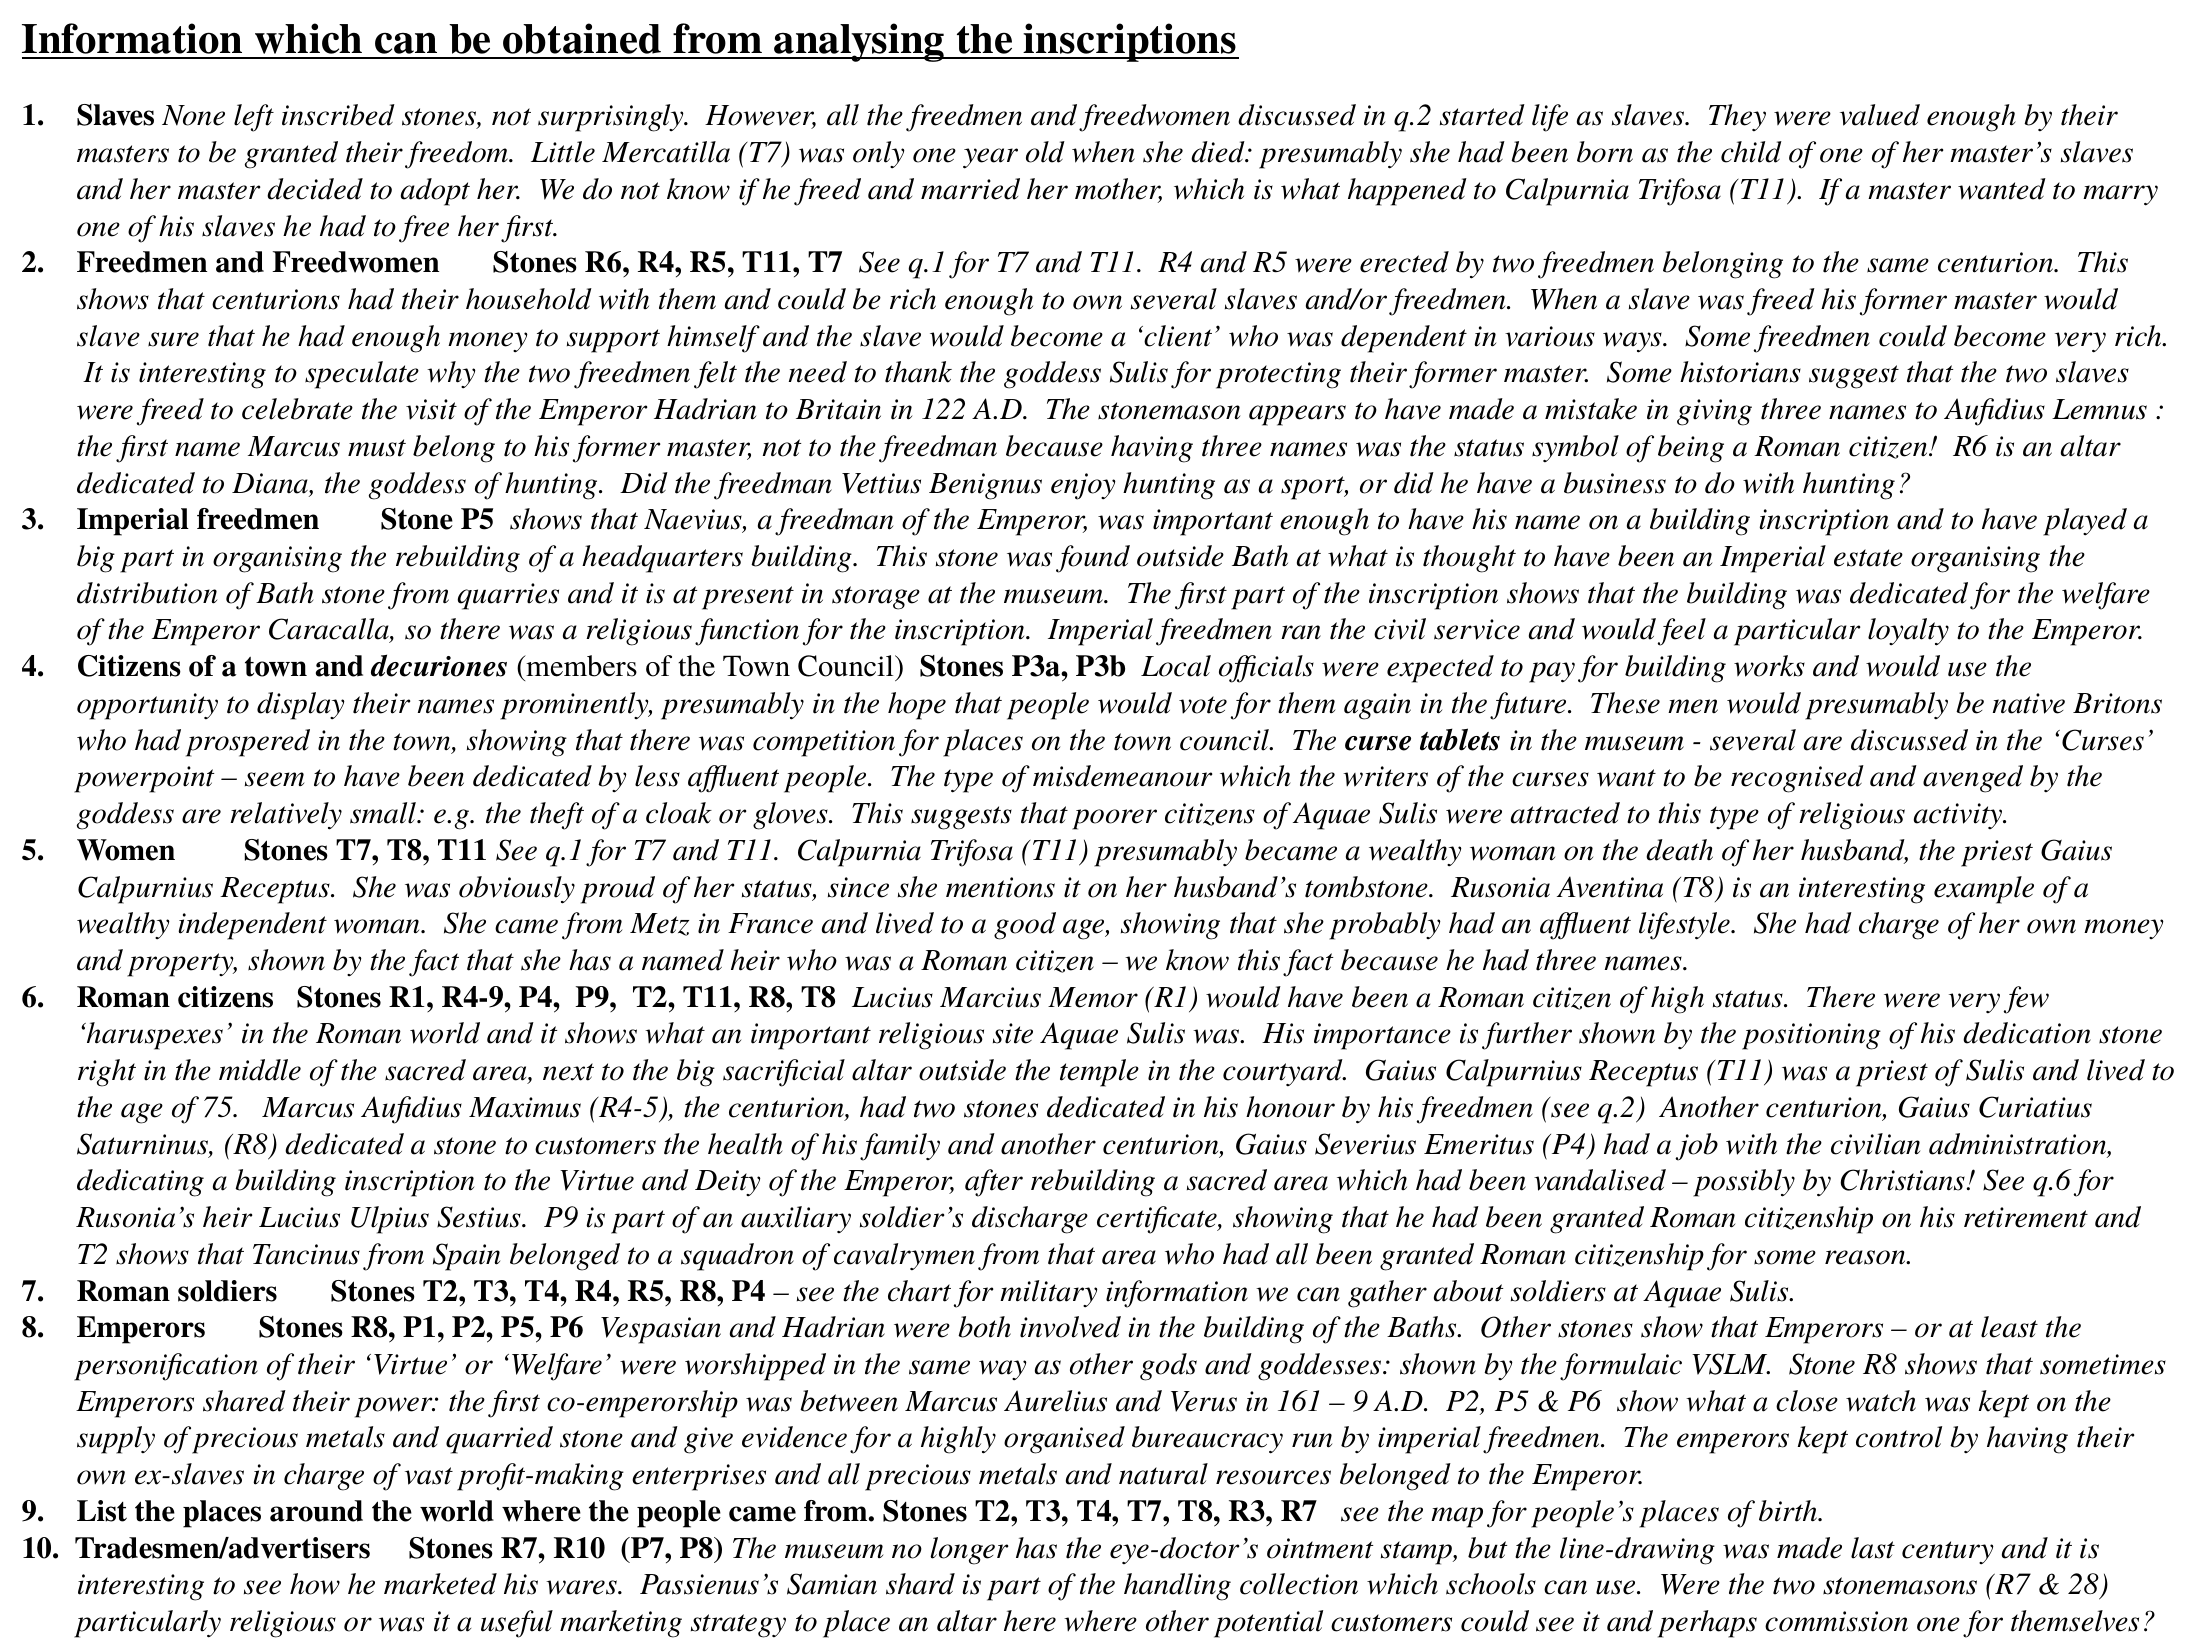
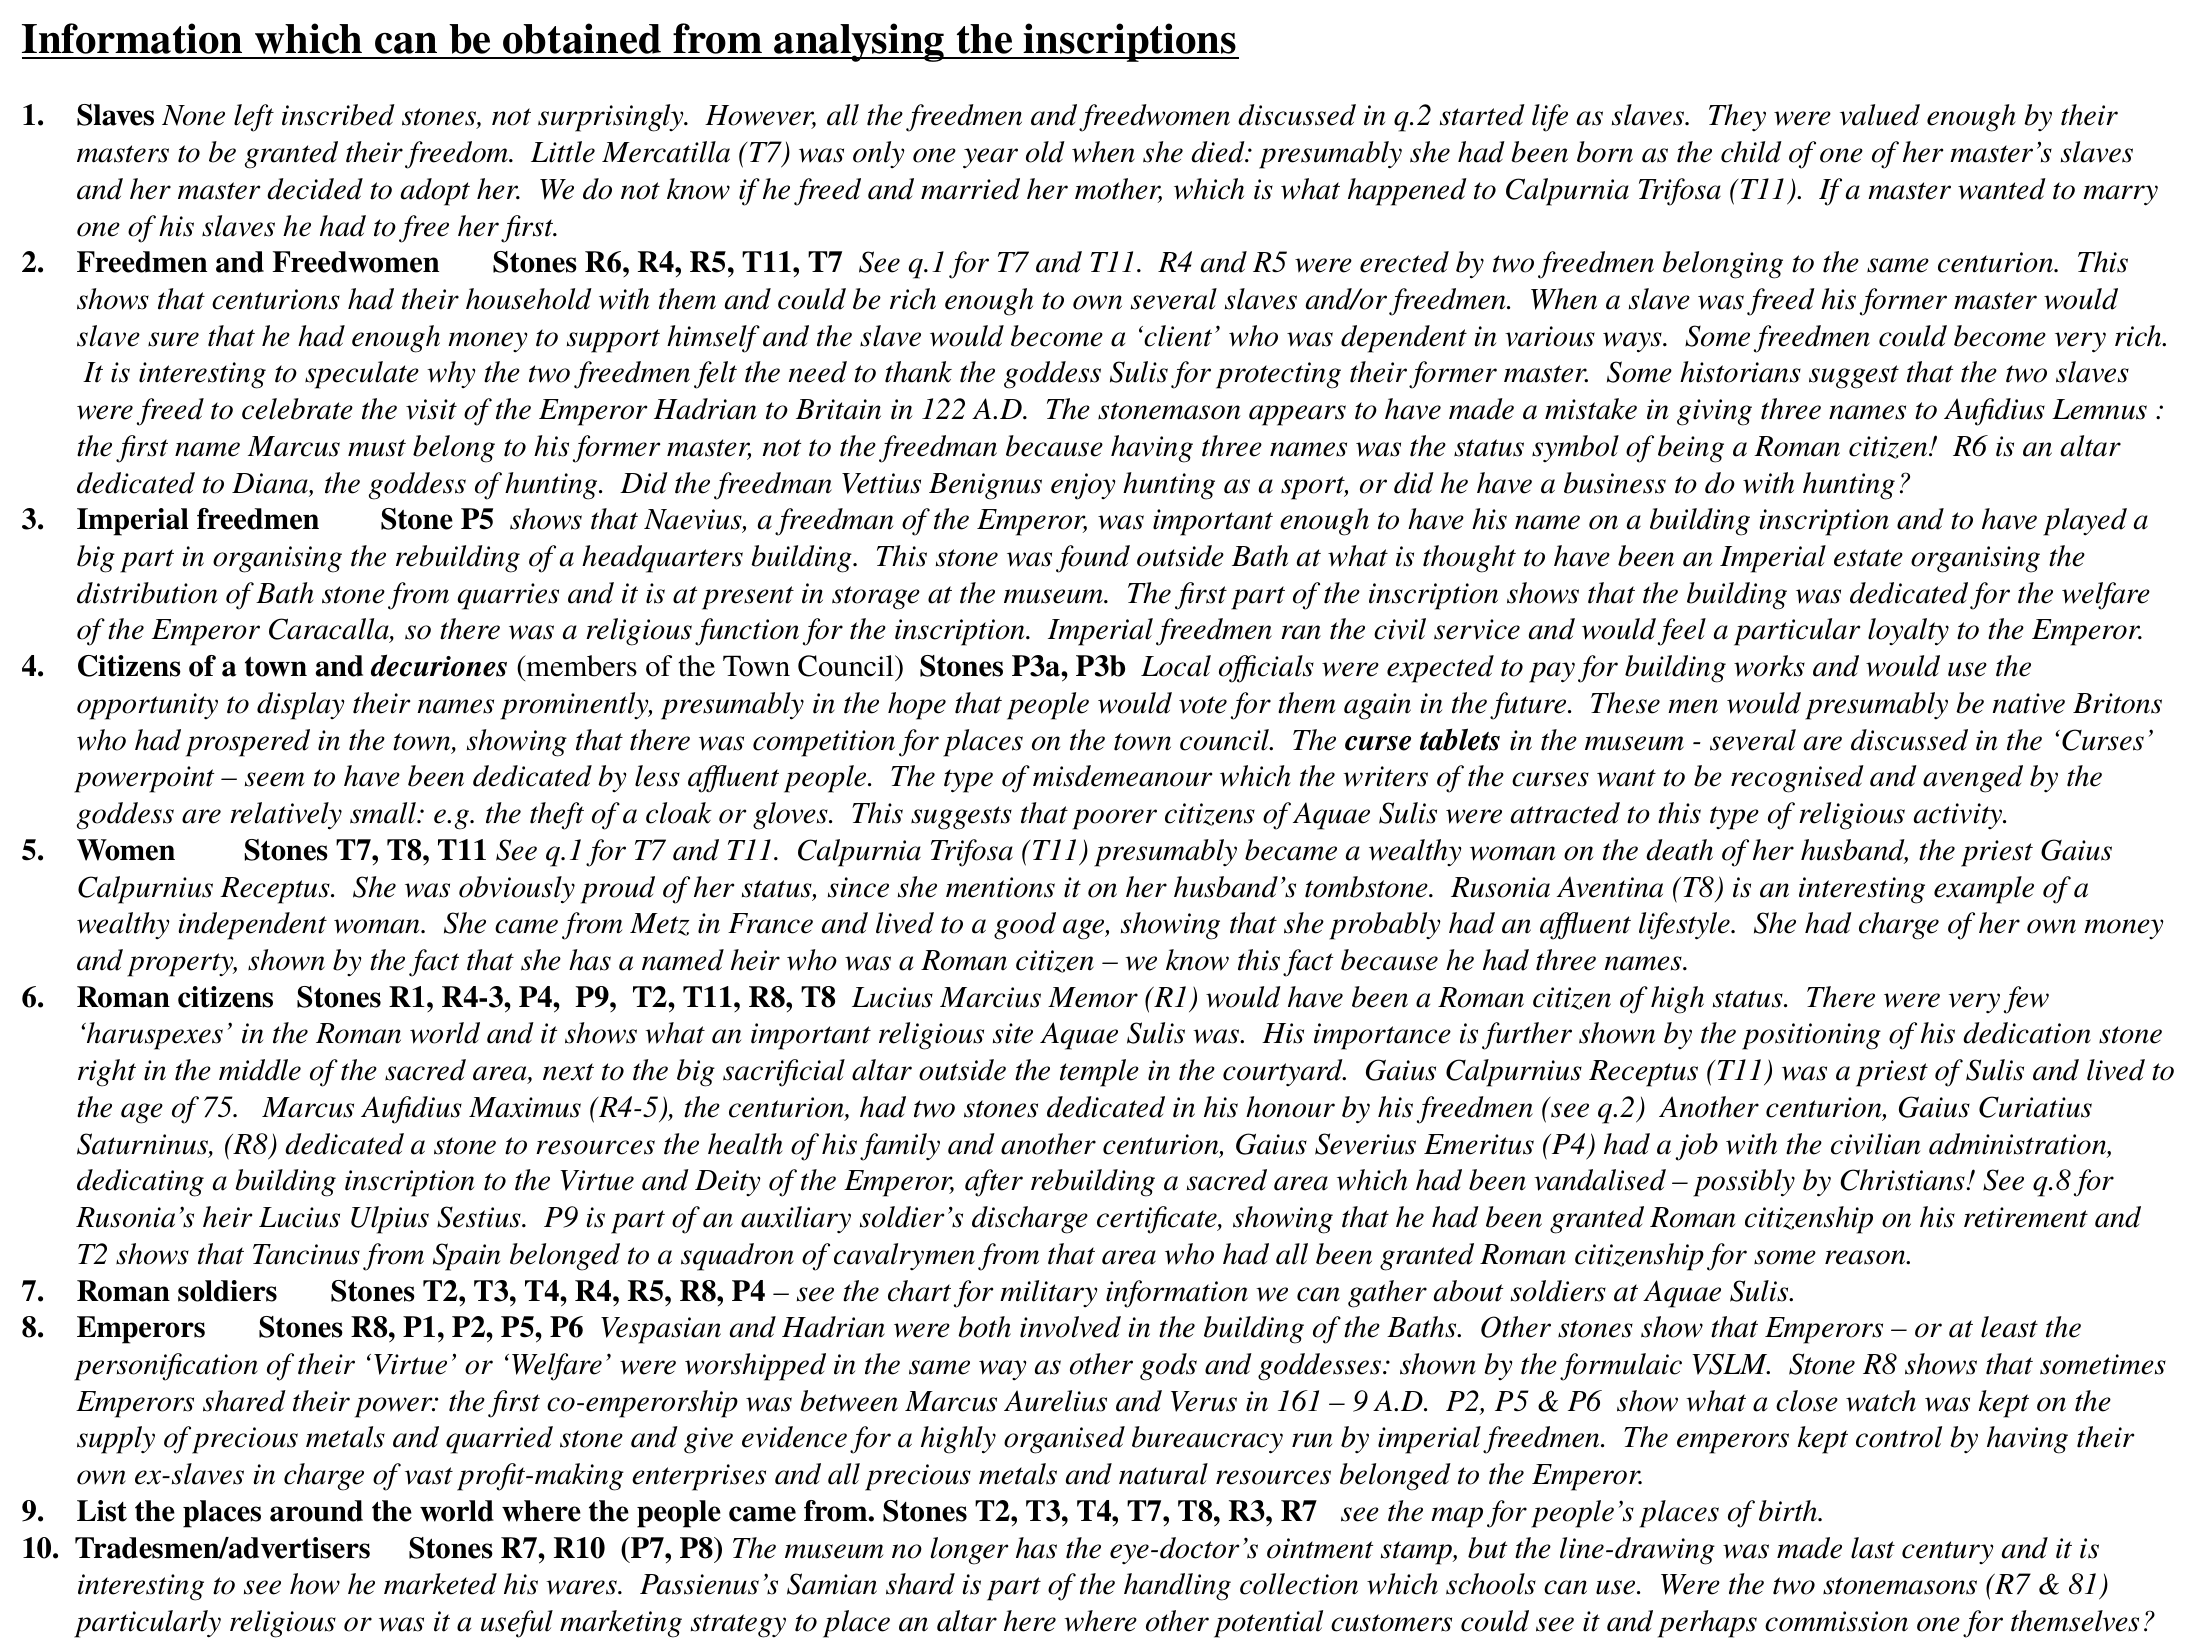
R4-9: R4-9 -> R4-3 (476, 997)
to customers: customers -> resources (595, 1144)
q.6: q.6 -> q.8 (2052, 1180)
28: 28 -> 81 (2088, 1584)
